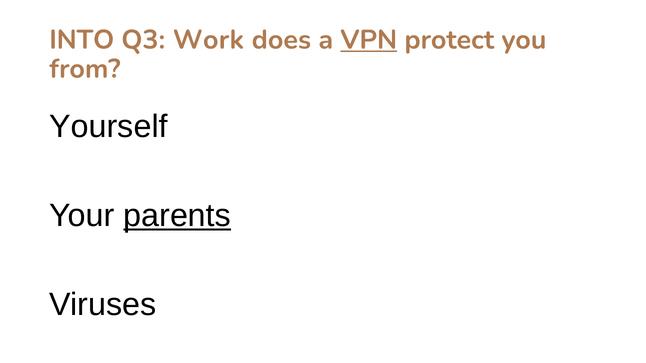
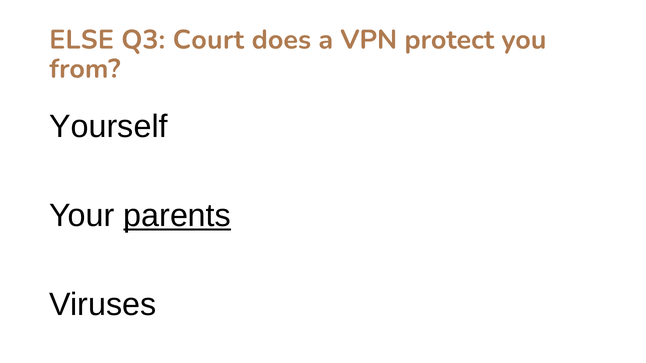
INTO: INTO -> ELSE (82, 40)
Work: Work -> Court (208, 40)
VPN underline: present -> none (369, 40)
